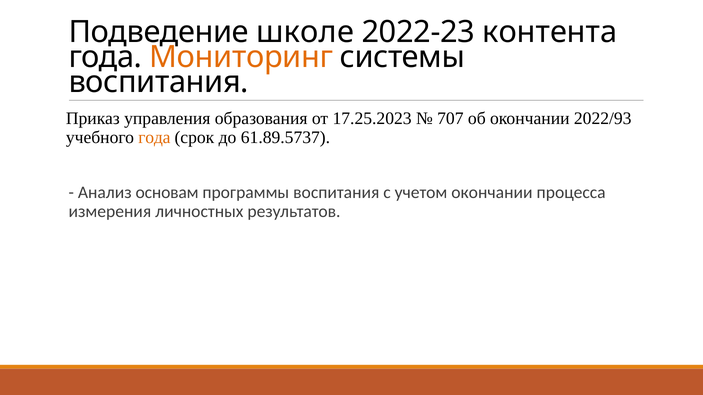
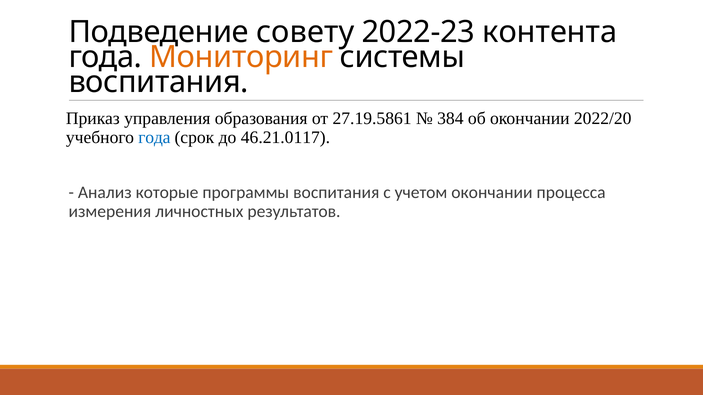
школе: школе -> совету (305, 32)
17.25.2023: 17.25.2023 -> 27.19.5861 (372, 118)
707: 707 -> 384 (450, 118)
2022/93: 2022/93 -> 2022/20 (603, 118)
года colour: orange -> blue (154, 137)
61.89.5737: 61.89.5737 -> 46.21.0117 (285, 137)
основам: основам -> которые (167, 193)
